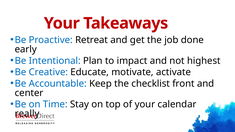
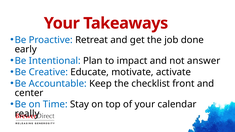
highest: highest -> answer (204, 61)
